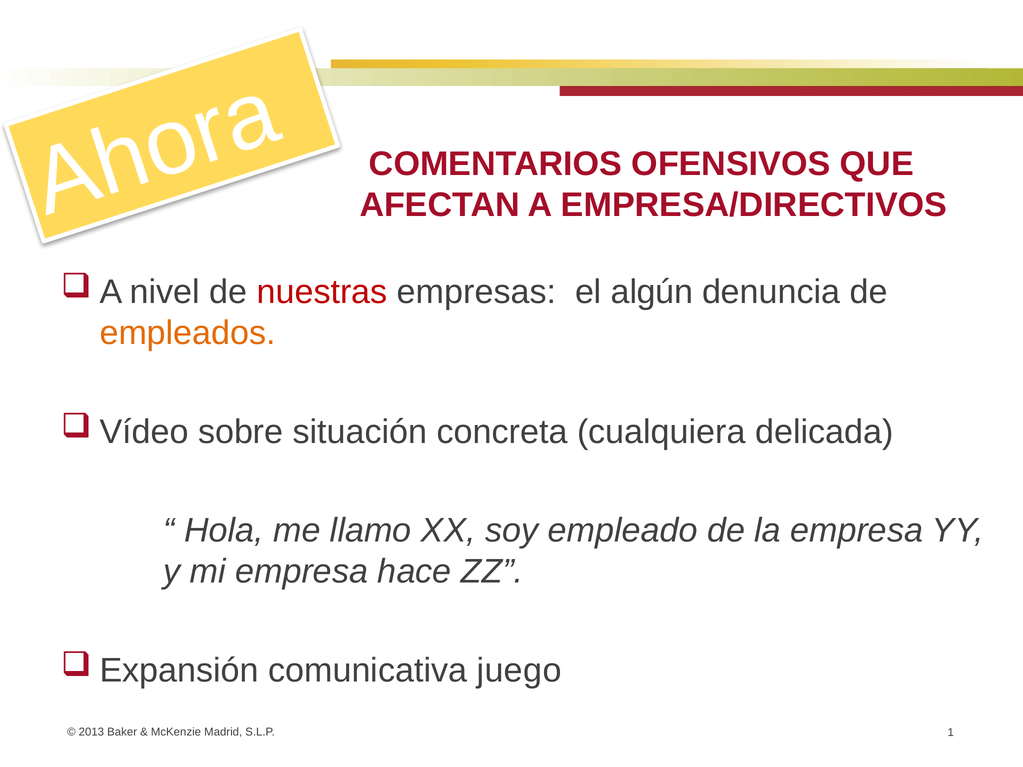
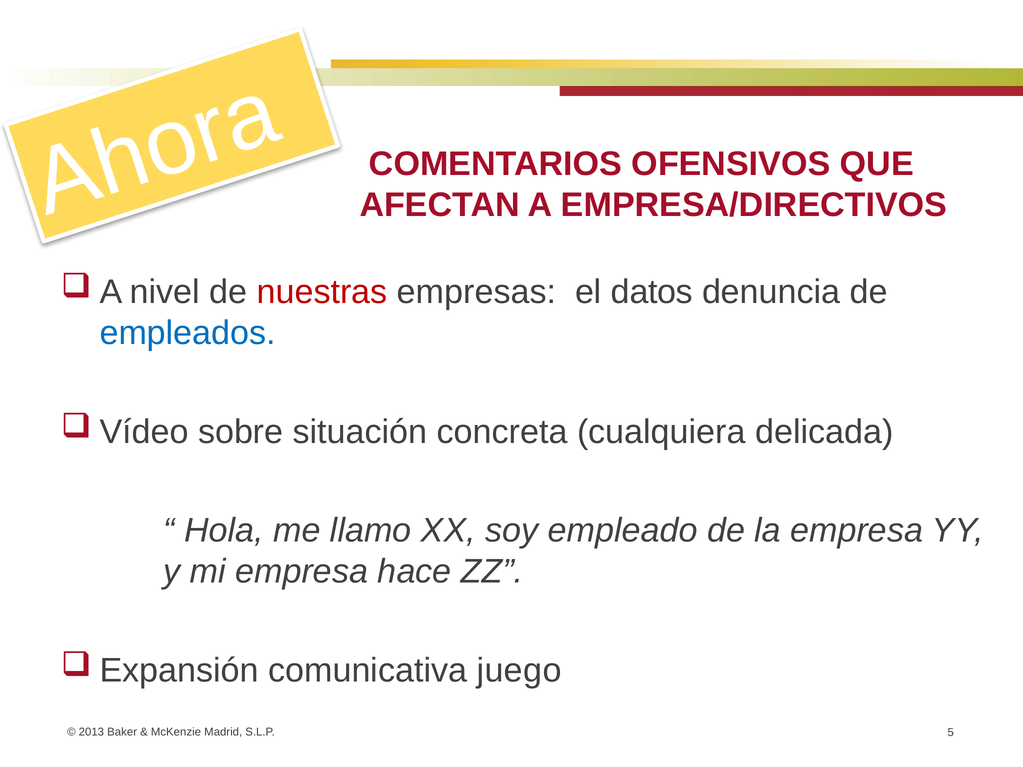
algún: algún -> datos (652, 292)
empleados colour: orange -> blue (188, 333)
1: 1 -> 5 (951, 733)
